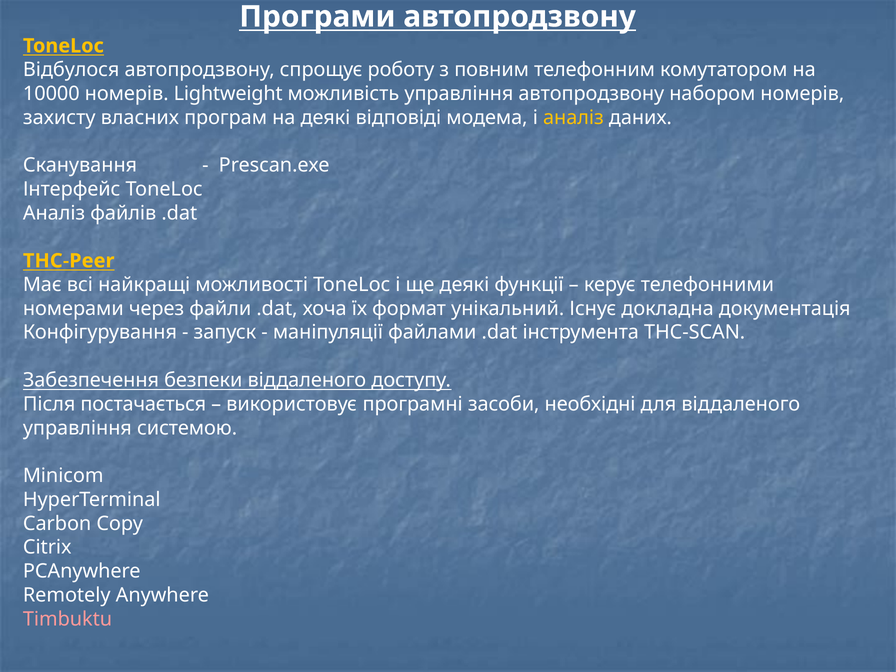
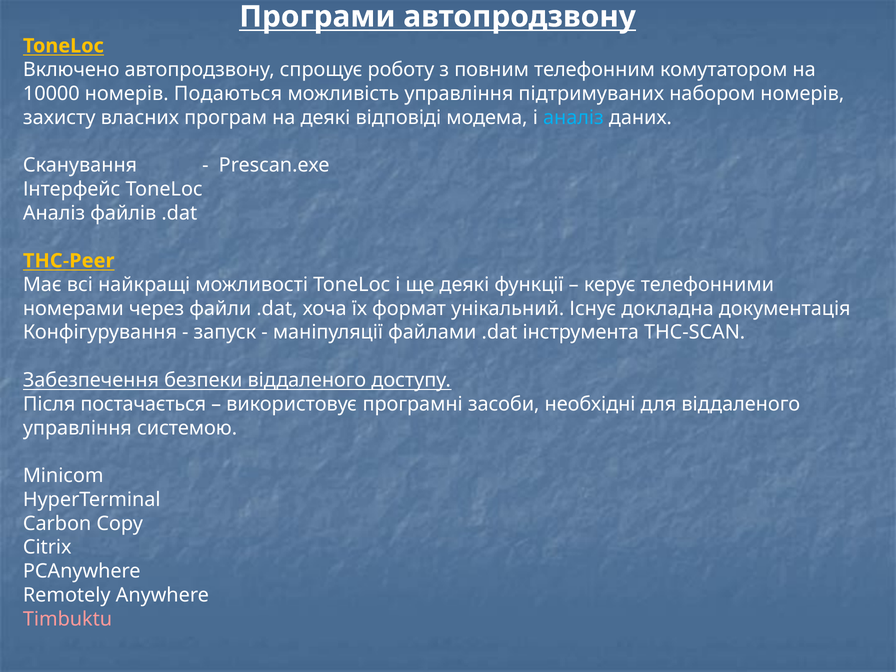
Відбулося: Відбулося -> Включено (71, 70)
Lightweight: Lightweight -> Подаються (228, 94)
управління автопродзвону: автопродзвону -> підтримуваних (591, 94)
аналіз colour: yellow -> light blue (573, 117)
